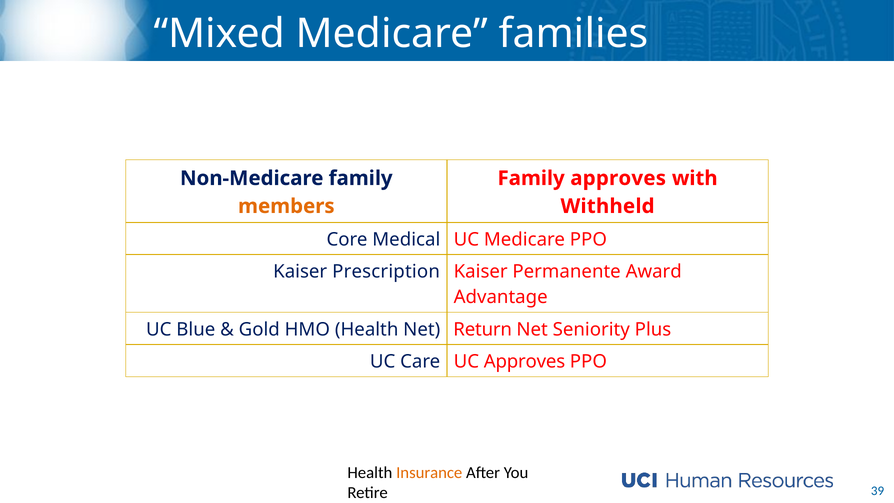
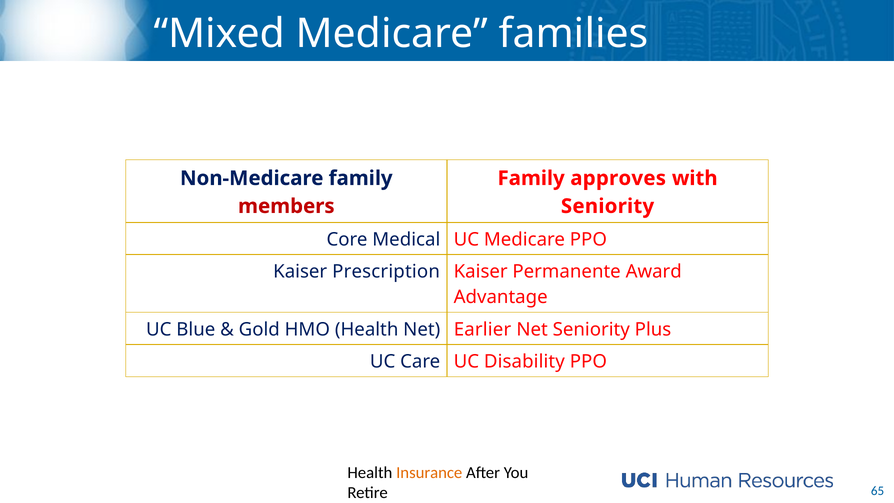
members colour: orange -> red (286, 206)
Withheld: Withheld -> Seniority (608, 206)
Return: Return -> Earlier (482, 329)
UC Approves: Approves -> Disability (524, 362)
39: 39 -> 65 (878, 491)
